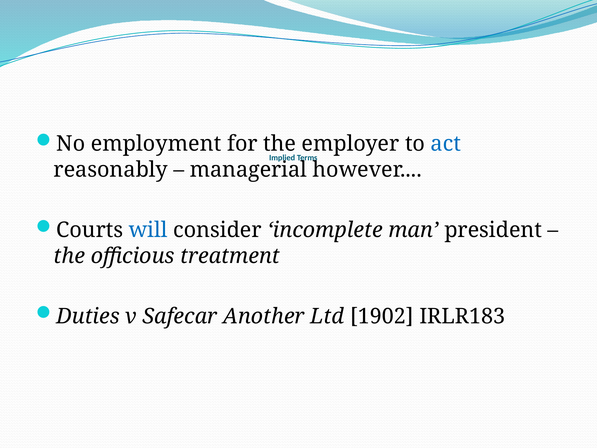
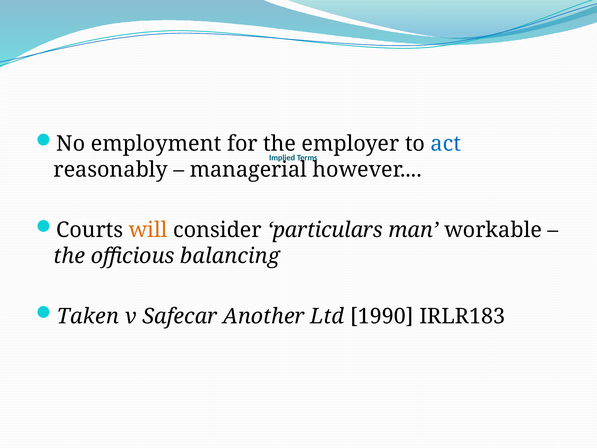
will colour: blue -> orange (148, 230)
incomplete: incomplete -> particulars (325, 230)
president: president -> workable (493, 230)
treatment: treatment -> balancing (230, 256)
Duties: Duties -> Taken (88, 316)
1902: 1902 -> 1990 (382, 316)
